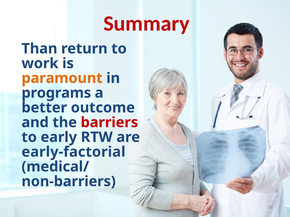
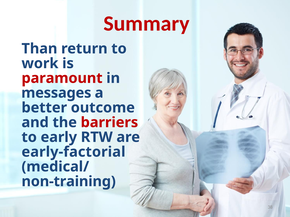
paramount colour: orange -> red (62, 78)
programs: programs -> messages (56, 93)
non-barriers: non-barriers -> non-training (69, 182)
